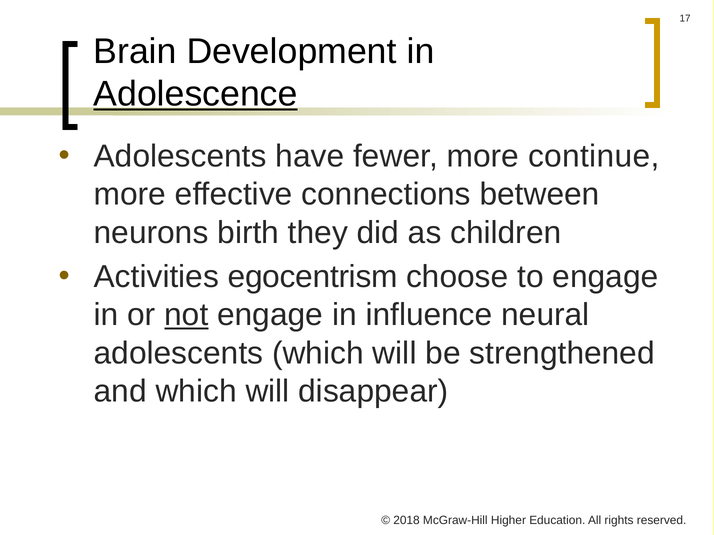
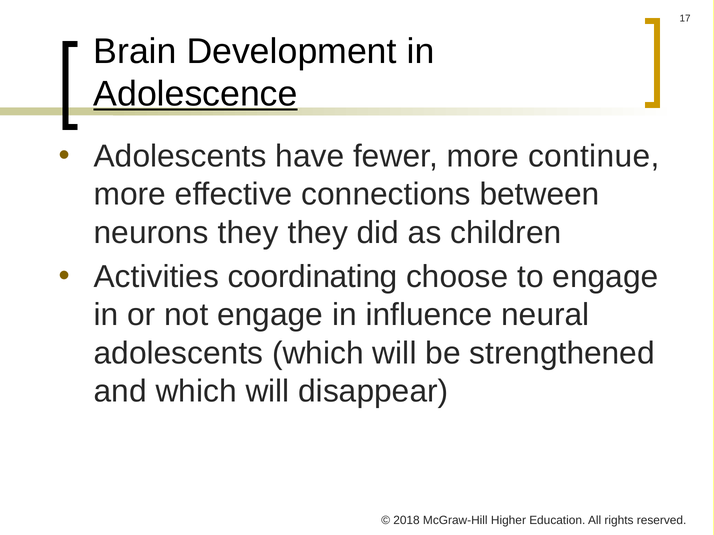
neurons birth: birth -> they (248, 233)
egocentrism: egocentrism -> coordinating (313, 277)
not underline: present -> none (186, 315)
